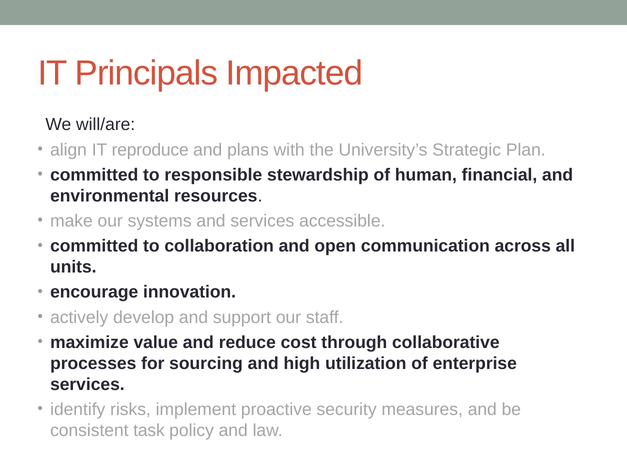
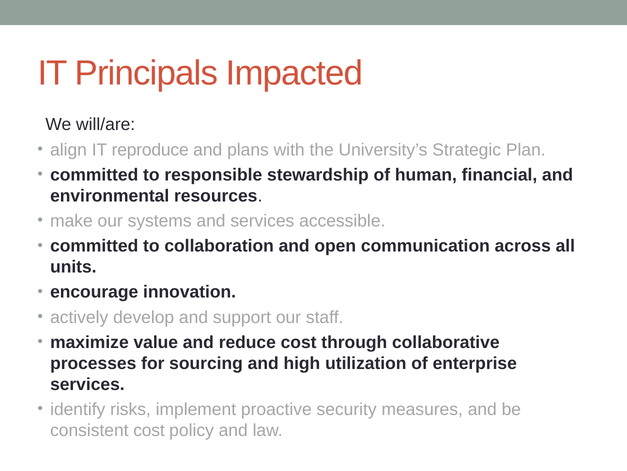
consistent task: task -> cost (149, 430)
